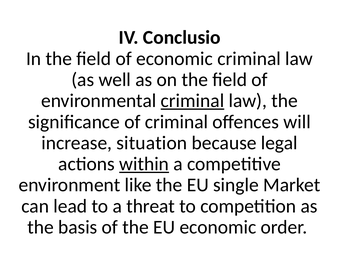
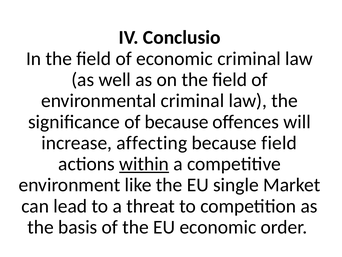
criminal underline: present -> none (192, 101)
of criminal: criminal -> because (177, 122)
situation: situation -> affecting (152, 143)
because legal: legal -> field (279, 143)
